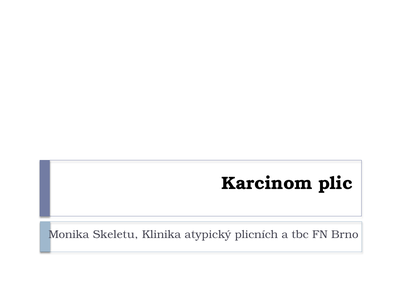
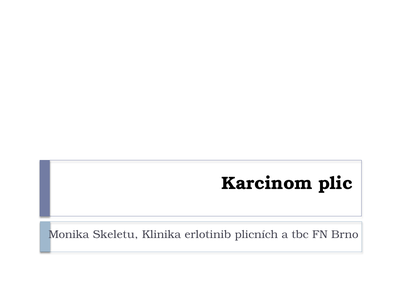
atypický: atypický -> erlotinib (208, 235)
